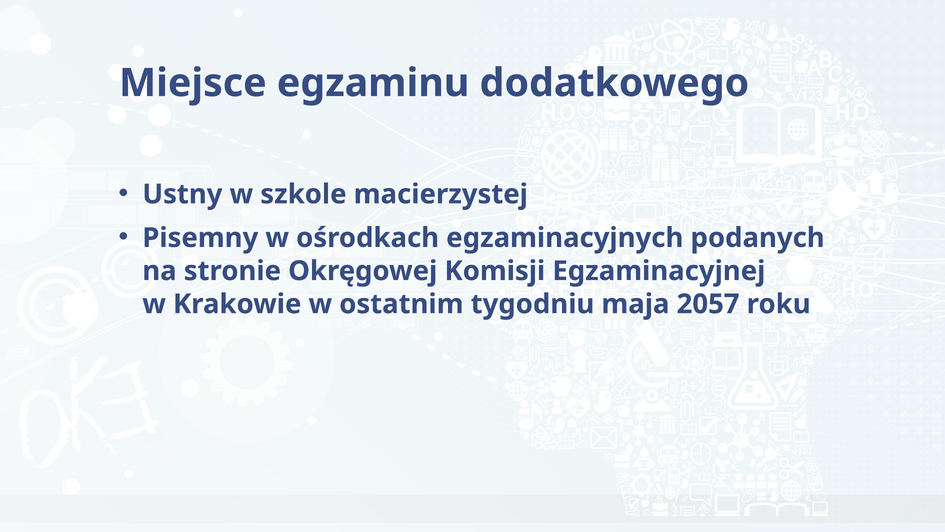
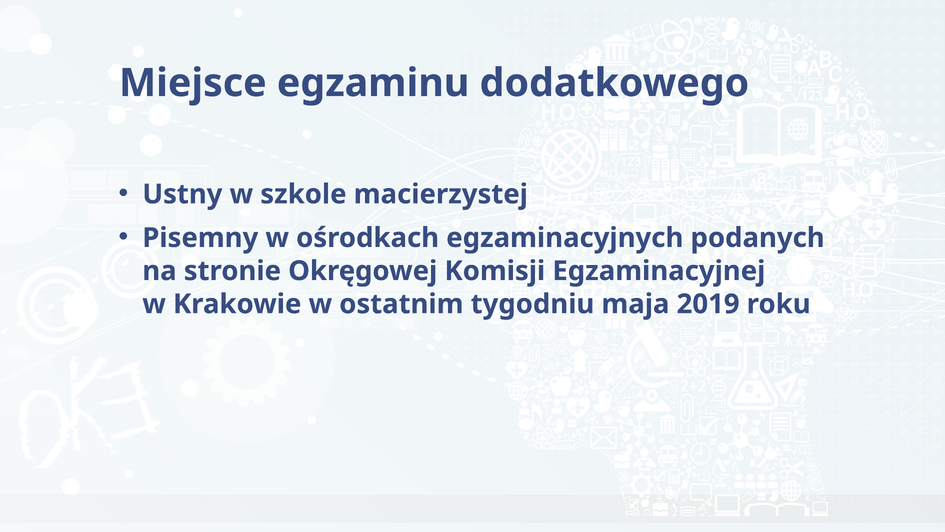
2057: 2057 -> 2019 (708, 304)
